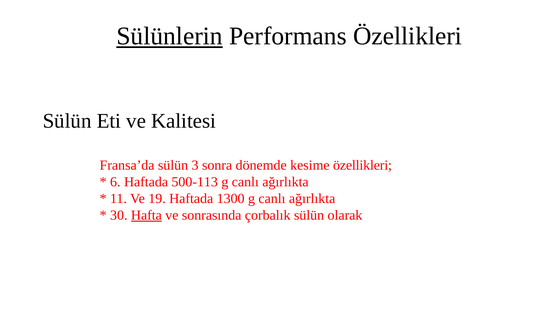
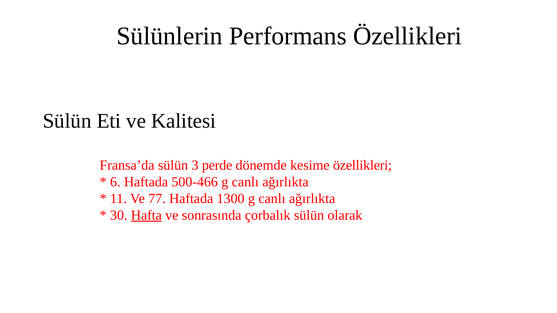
Sülünlerin underline: present -> none (170, 36)
sonra: sonra -> perde (217, 165)
500-113: 500-113 -> 500-466 (195, 182)
19: 19 -> 77 (157, 199)
